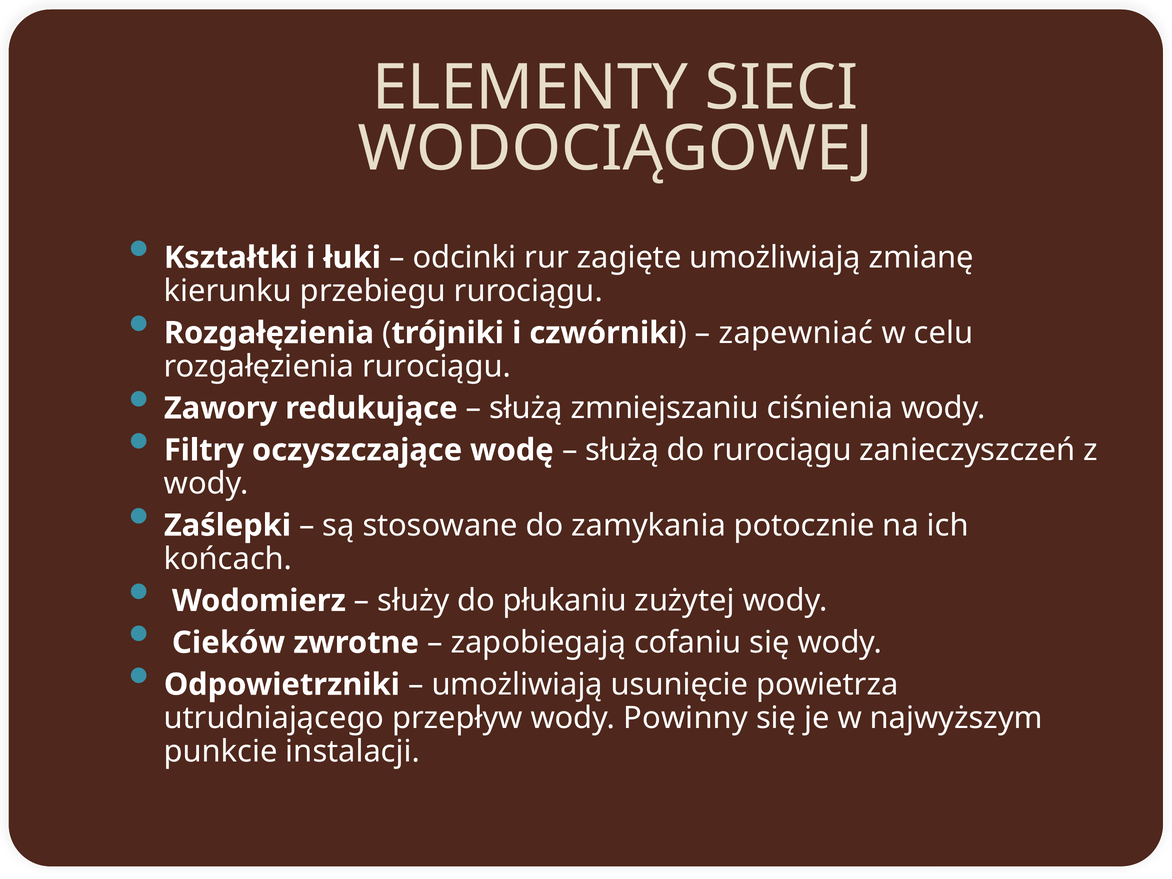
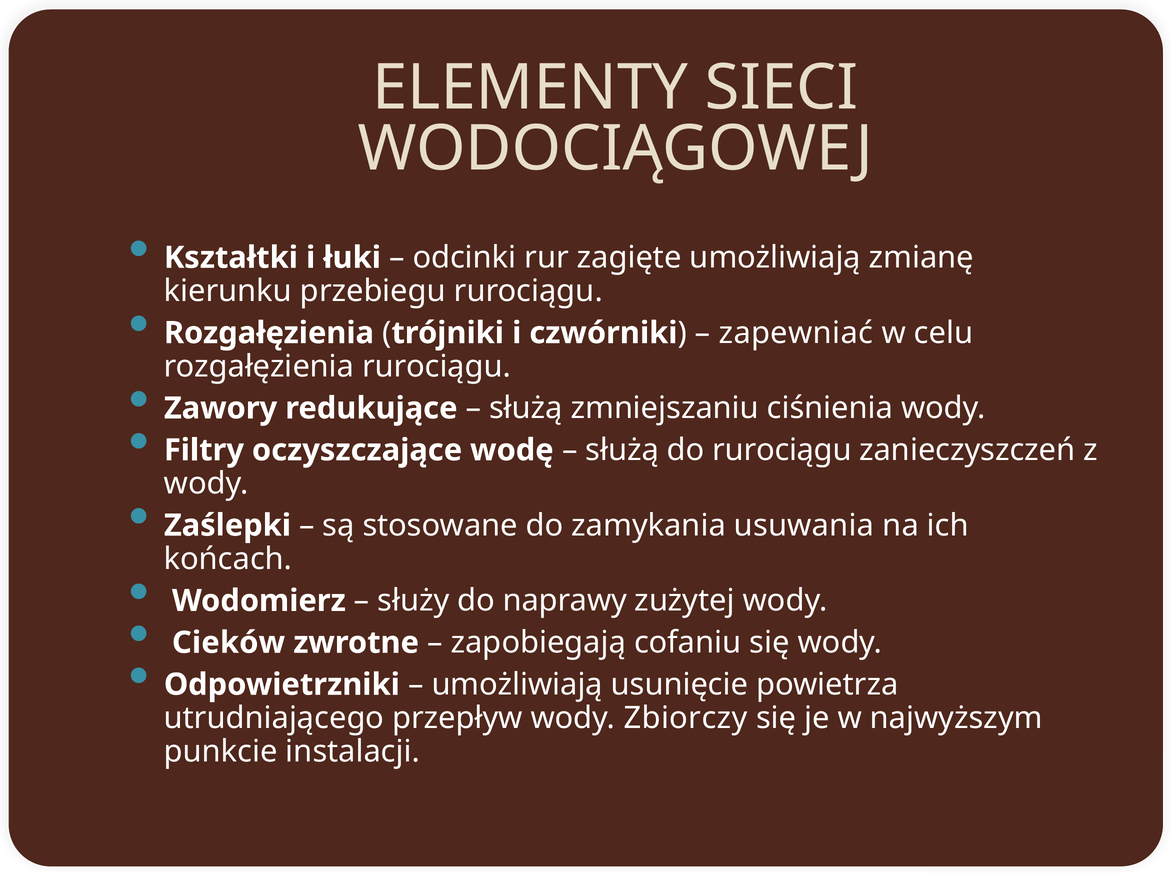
potocznie: potocznie -> usuwania (804, 525)
płukaniu: płukaniu -> naprawy (565, 601)
Powinny: Powinny -> Zbiorczy (686, 718)
